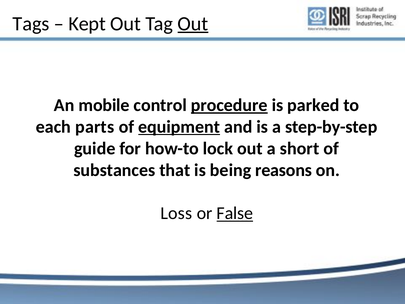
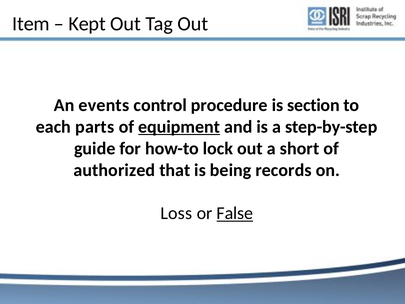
Tags: Tags -> Item (31, 24)
Out underline: present -> none (193, 24)
mobile: mobile -> events (104, 105)
procedure underline: present -> none (229, 105)
parked: parked -> section (313, 105)
substances: substances -> authorized (114, 170)
reasons: reasons -> records (283, 170)
